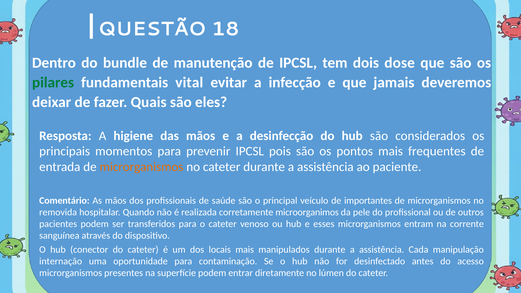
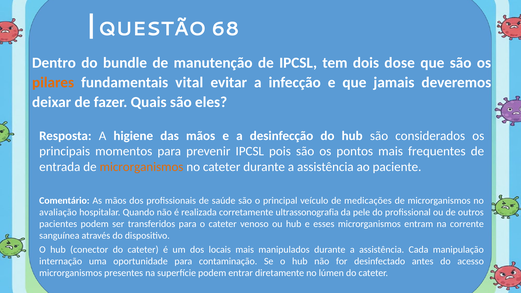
18: 18 -> 68 (225, 29)
pilares colour: green -> orange (53, 82)
importantes: importantes -> medicações (368, 201)
removida: removida -> avaliação (58, 212)
microorganimos: microorganimos -> ultrassonografia (307, 212)
